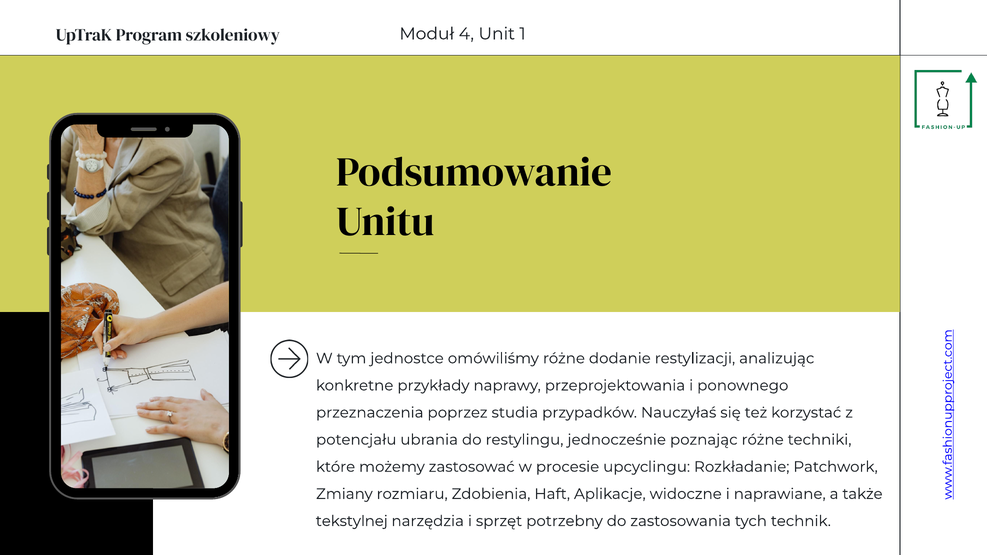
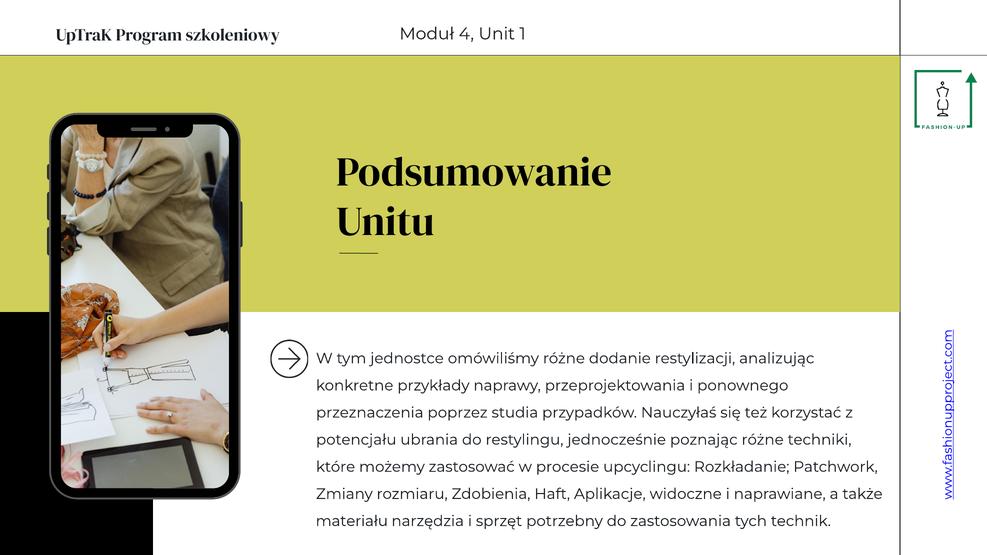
tekstylnej: tekstylnej -> materiału (352, 521)
